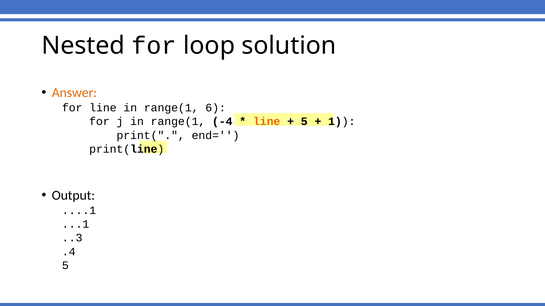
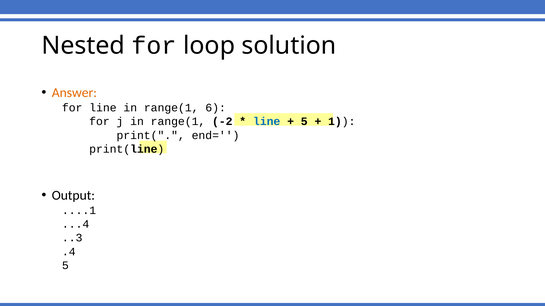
-4: -4 -> -2 (222, 122)
line colour: orange -> blue (267, 122)
...1: ...1 -> ...4 (76, 225)
